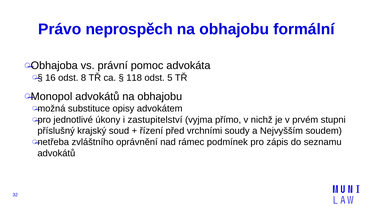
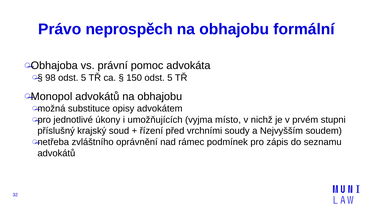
16: 16 -> 98 (50, 78)
8: 8 -> 5 (84, 78)
118: 118 -> 150 (134, 78)
zastupitelství: zastupitelství -> umožňujících (155, 120)
přímo: přímo -> místo (228, 120)
